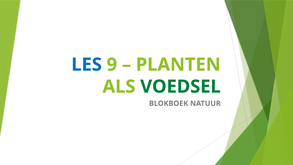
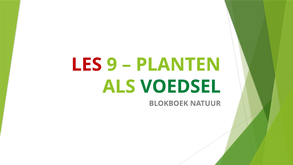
LES colour: blue -> red (87, 65)
